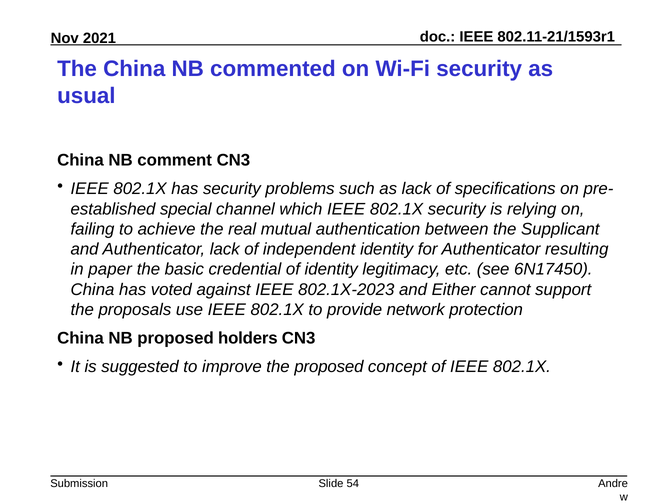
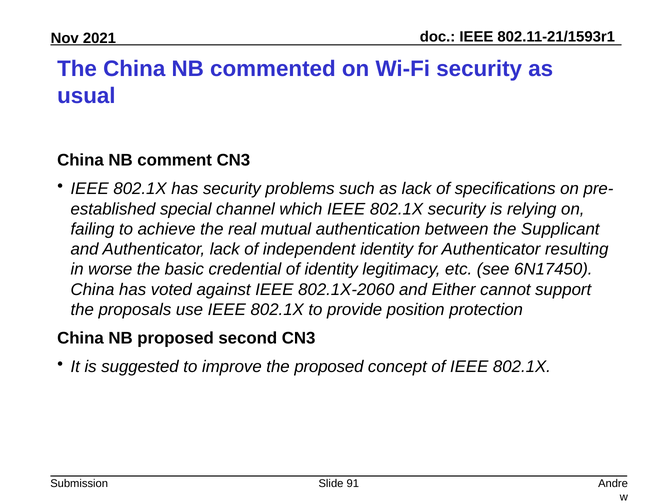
paper: paper -> worse (110, 269)
802.1X-2023: 802.1X-2023 -> 802.1X-2060 (346, 290)
network: network -> position (416, 310)
holders: holders -> second (248, 338)
54: 54 -> 91 (353, 483)
